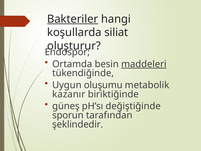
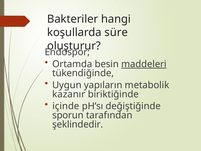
Bakteriler underline: present -> none (73, 19)
siliat: siliat -> süre (116, 32)
oluşumu: oluşumu -> yapıların (103, 85)
güneş: güneş -> içinde (66, 106)
